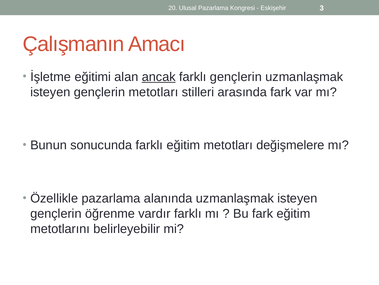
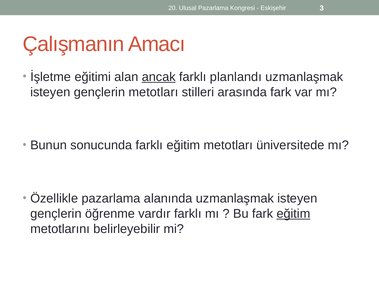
farklı gençlerin: gençlerin -> planlandı (236, 77)
değişmelere: değişmelere -> üniversitede (290, 145)
eğitim underline: none -> present (293, 213)
